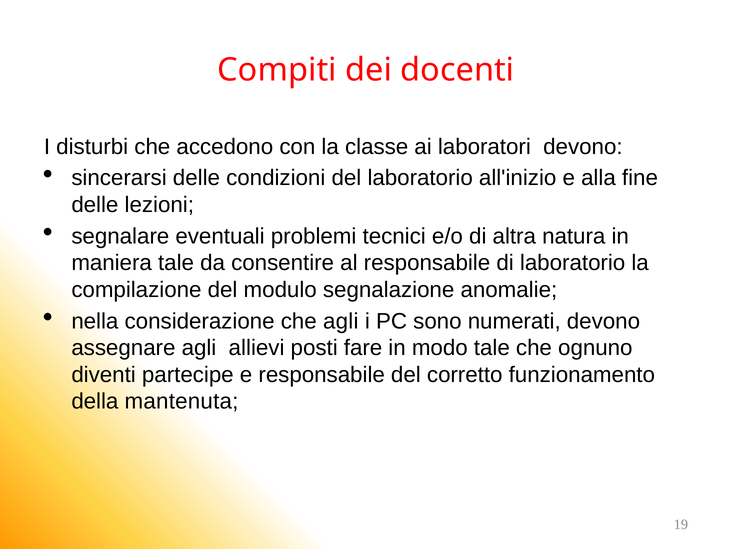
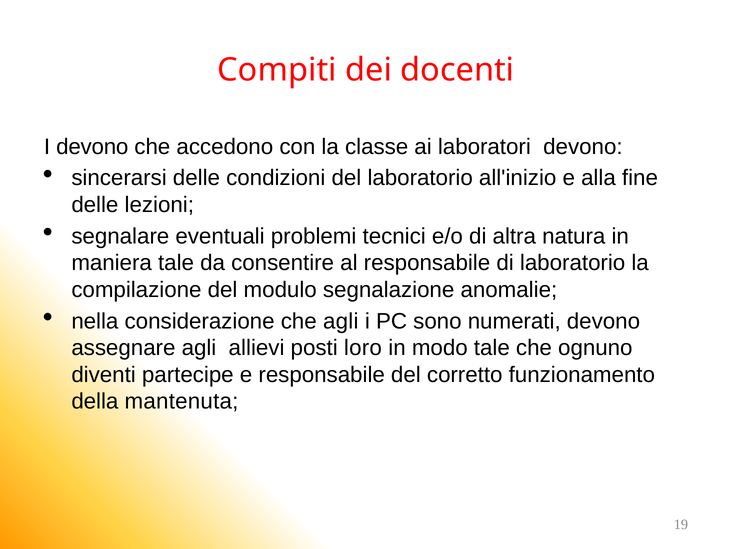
I disturbi: disturbi -> devono (92, 147)
fare: fare -> loro (363, 348)
